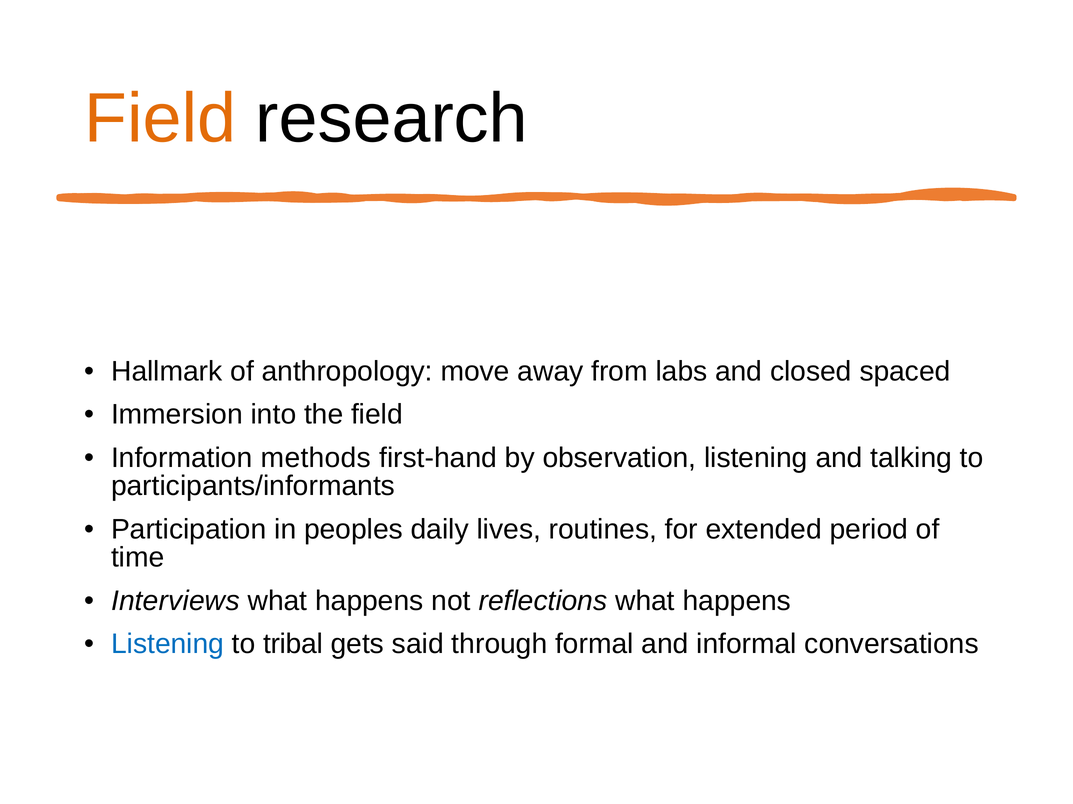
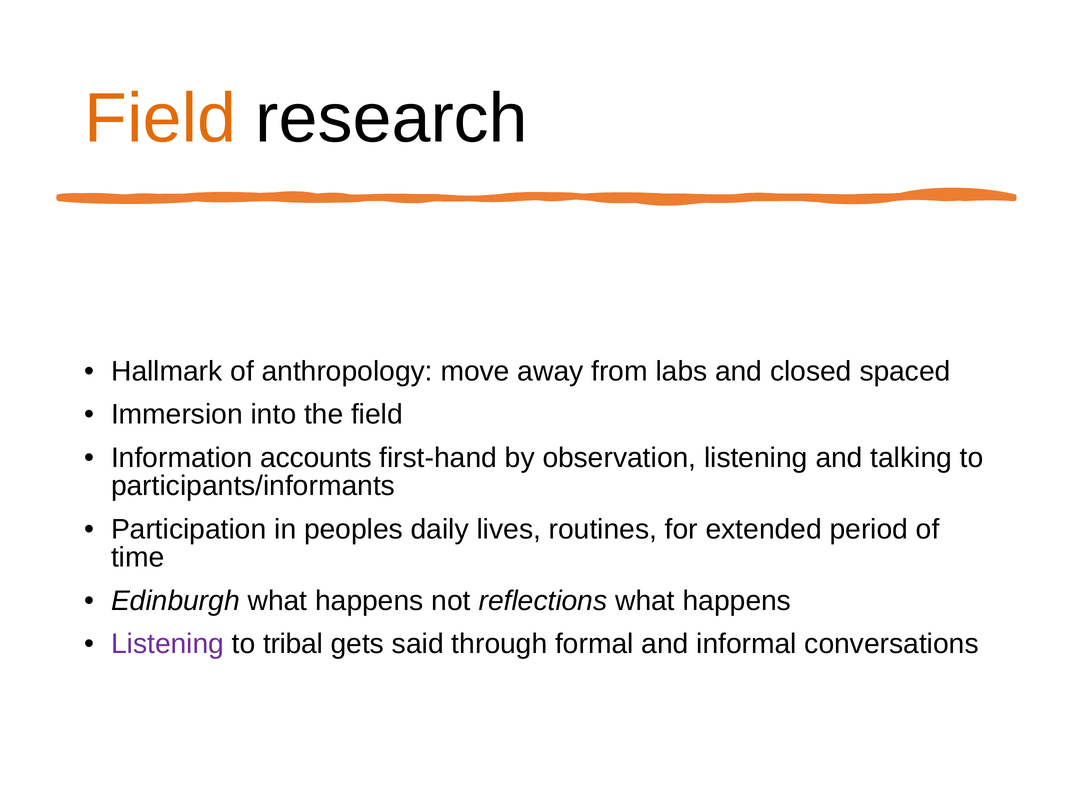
methods: methods -> accounts (316, 458)
Interviews: Interviews -> Edinburgh (175, 601)
Listening colour: blue -> purple (168, 645)
